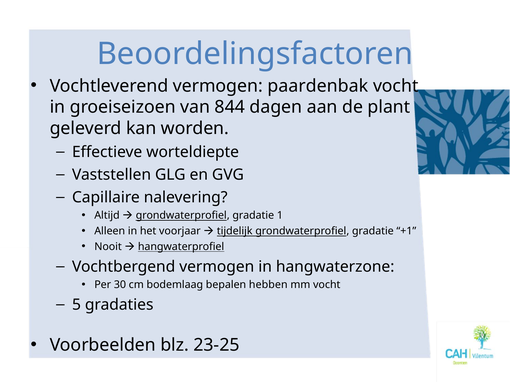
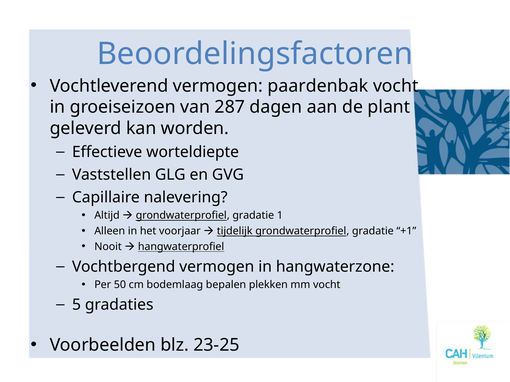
844: 844 -> 287 (230, 107)
30: 30 -> 50 (120, 285)
hebben: hebben -> plekken (268, 285)
